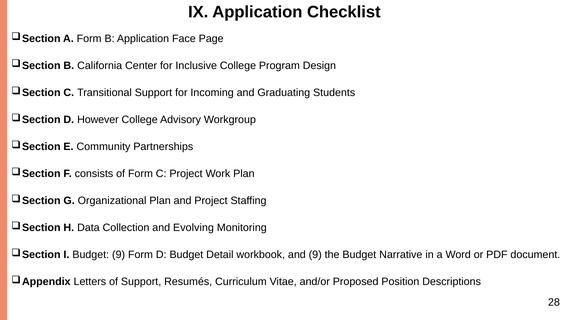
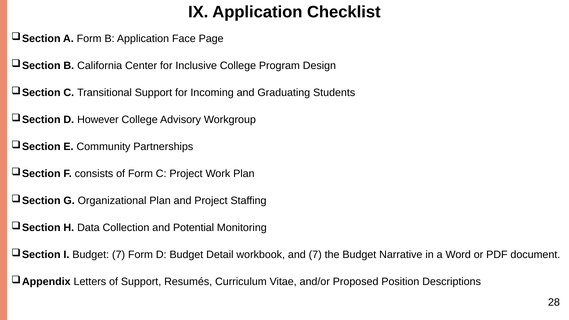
Evolving: Evolving -> Potential (194, 228)
Budget 9: 9 -> 7 (119, 255)
and 9: 9 -> 7 (315, 255)
